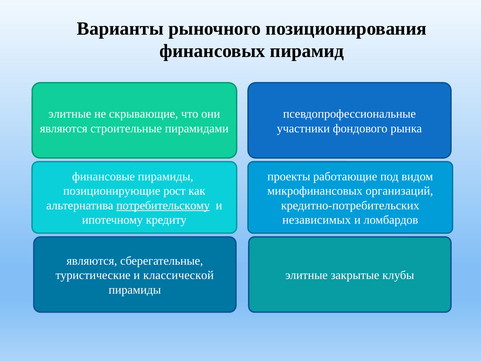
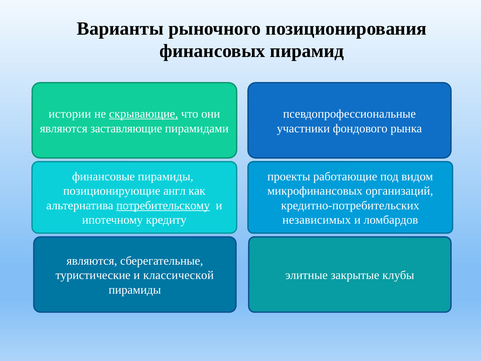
элитные: элитные -> истории (70, 114)
скрывающие underline: none -> present (144, 114)
строительные: строительные -> заставляющие (126, 128)
рост: рост -> англ (175, 191)
